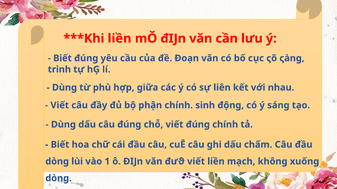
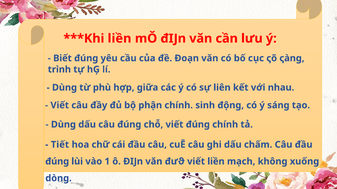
Biết: Biết -> Tiết (60, 145)
dòng: dòng -> đúng (57, 162)
